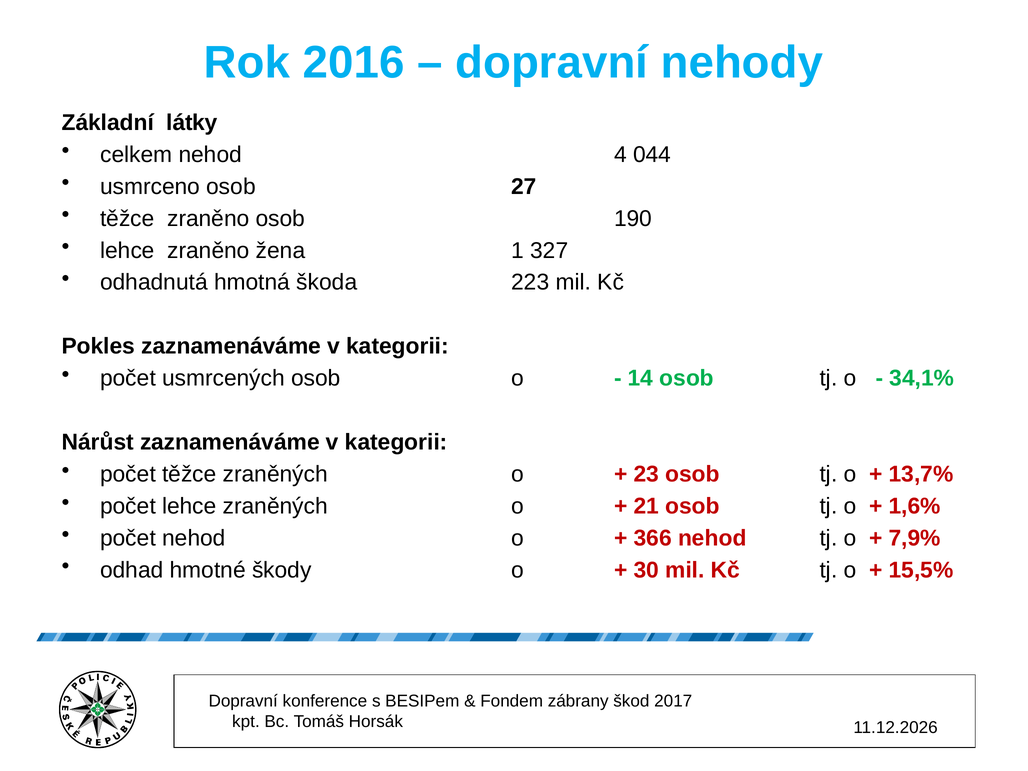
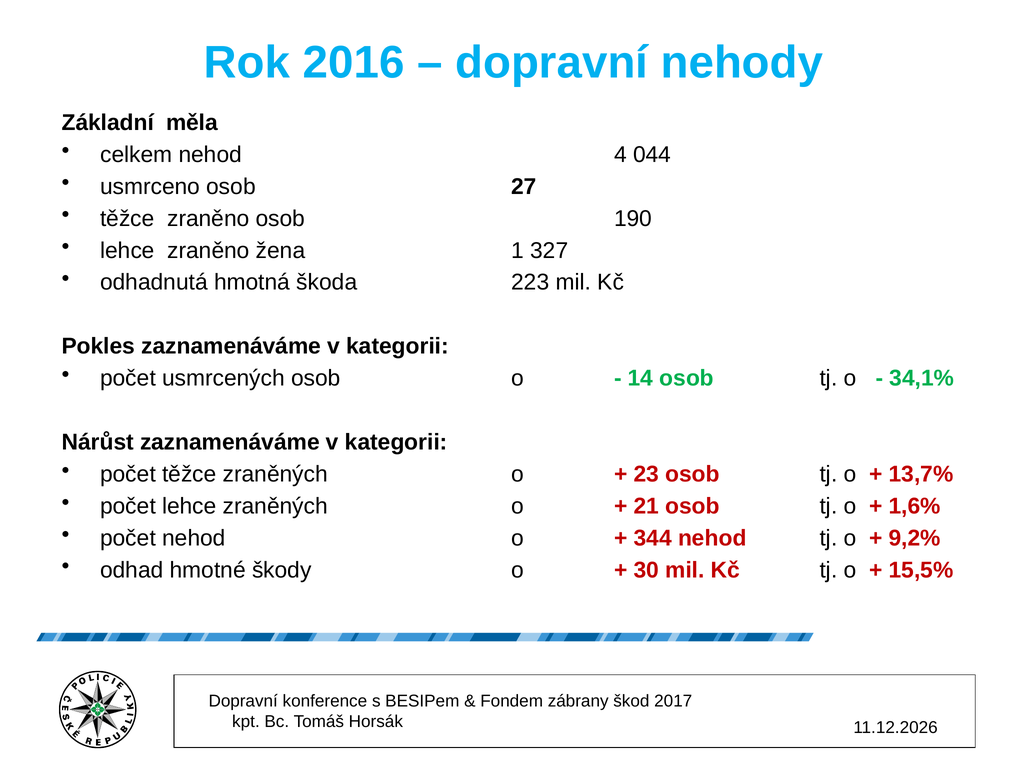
látky: látky -> měla (192, 123)
366: 366 -> 344 (653, 538)
7,9%: 7,9% -> 9,2% (915, 538)
